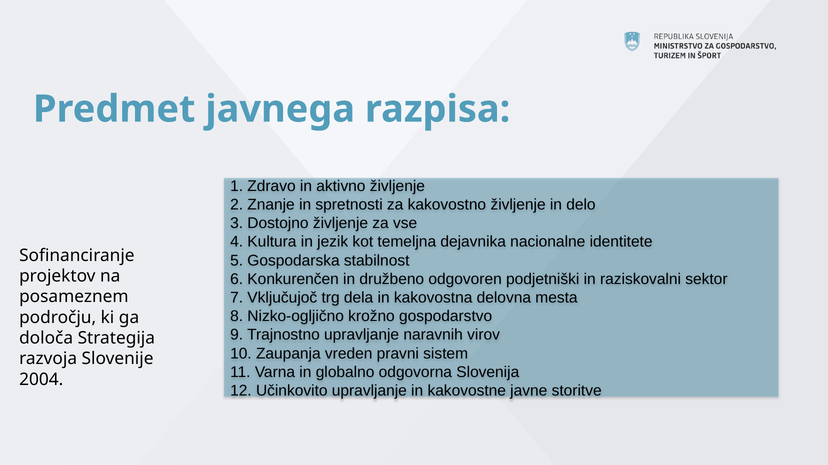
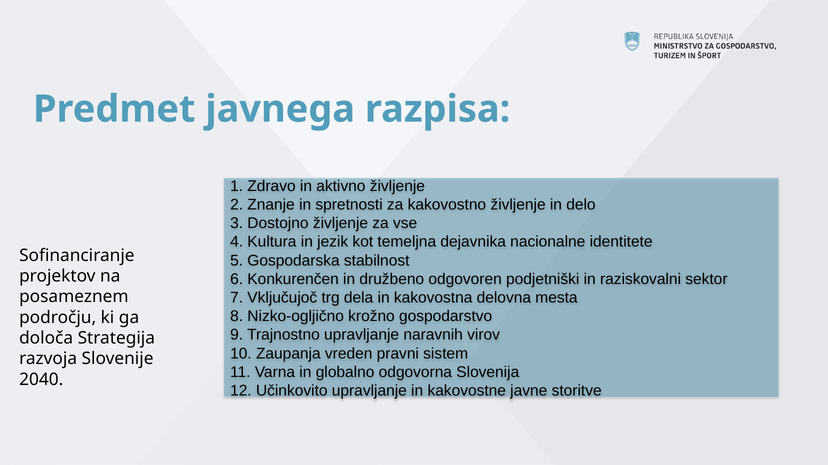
2004: 2004 -> 2040 (41, 380)
